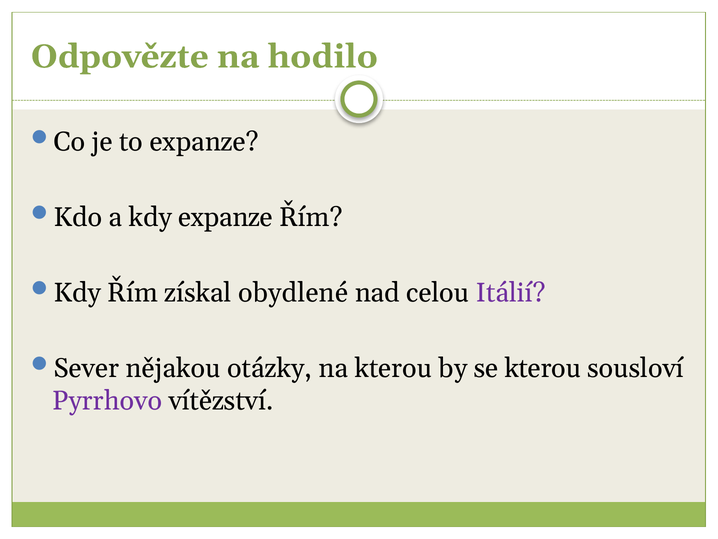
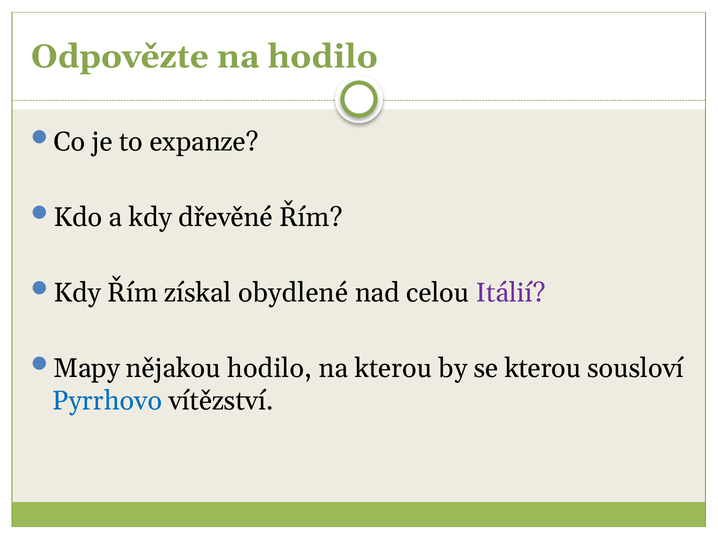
kdy expanze: expanze -> dřevěné (225, 217)
Sever: Sever -> Mapy (87, 368)
nějakou otázky: otázky -> hodilo (269, 368)
Pyrrhovo colour: purple -> blue (107, 400)
